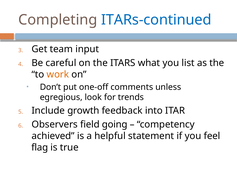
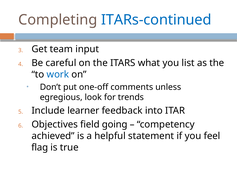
work colour: orange -> blue (58, 74)
growth: growth -> learner (83, 110)
Observers: Observers -> Objectives (55, 124)
